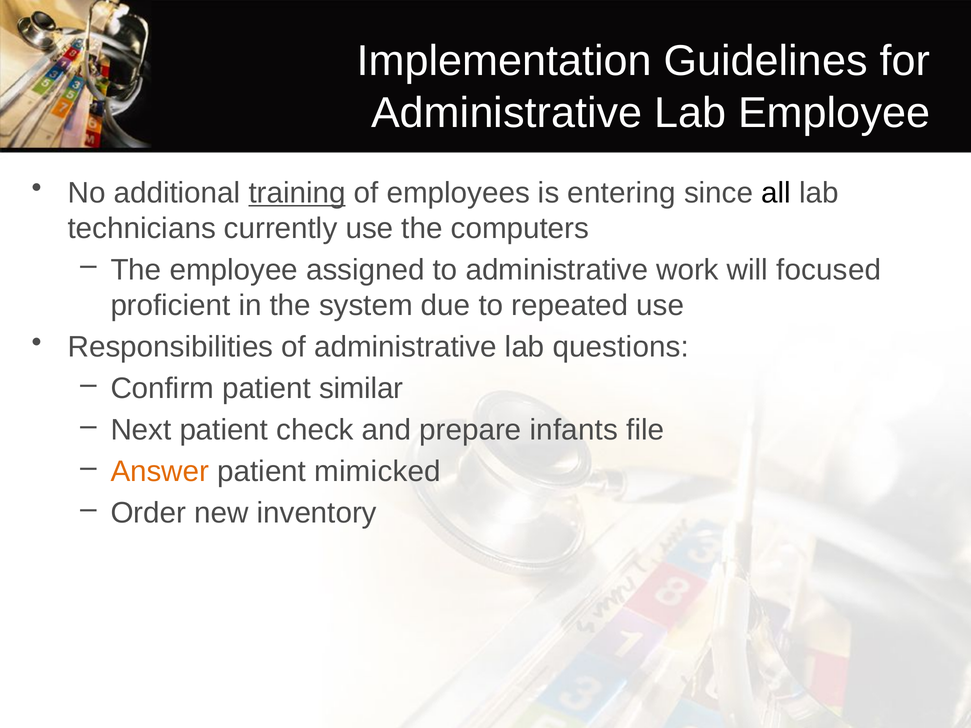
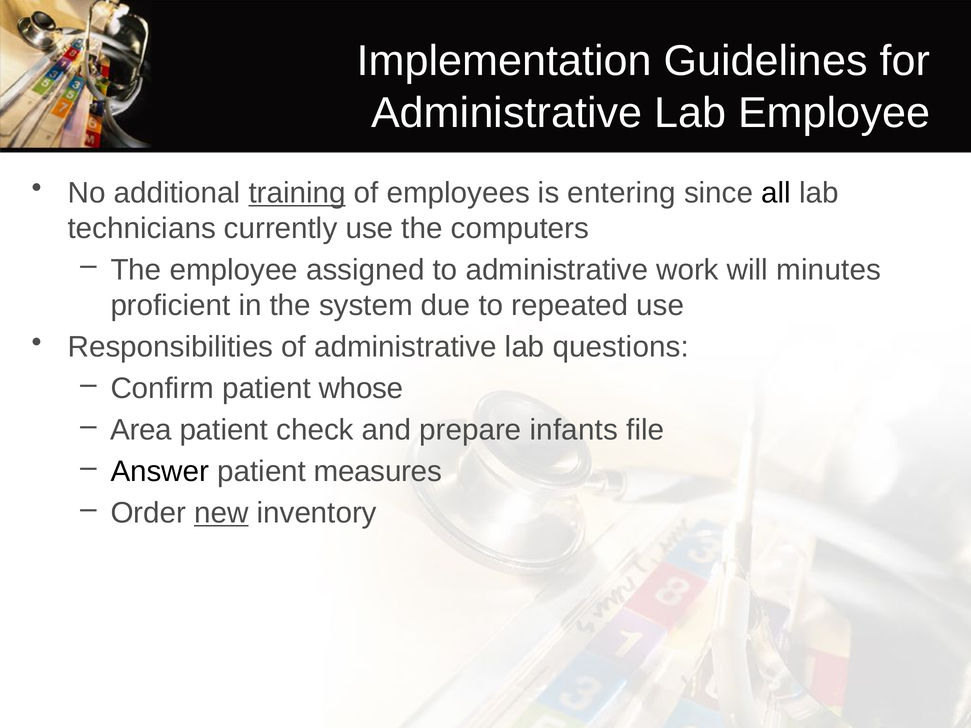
focused: focused -> minutes (829, 270)
similar: similar -> whose (361, 389)
Next: Next -> Area (141, 430)
Answer colour: orange -> black (160, 472)
mimicked: mimicked -> measures (378, 472)
new underline: none -> present (221, 513)
